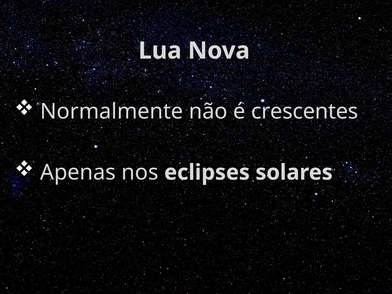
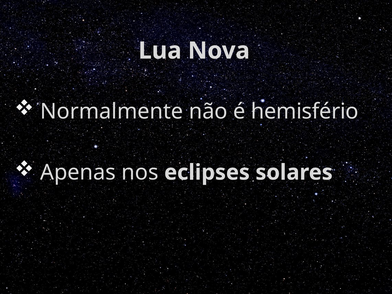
crescentes: crescentes -> hemisfério (305, 112)
